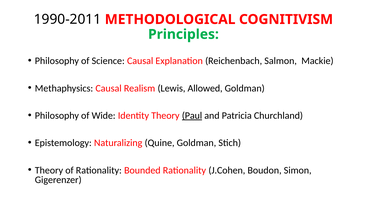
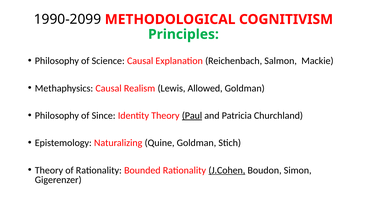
1990-2011: 1990-2011 -> 1990-2099 (68, 19)
Wide: Wide -> Since (104, 115)
J.Cohen underline: none -> present (227, 170)
